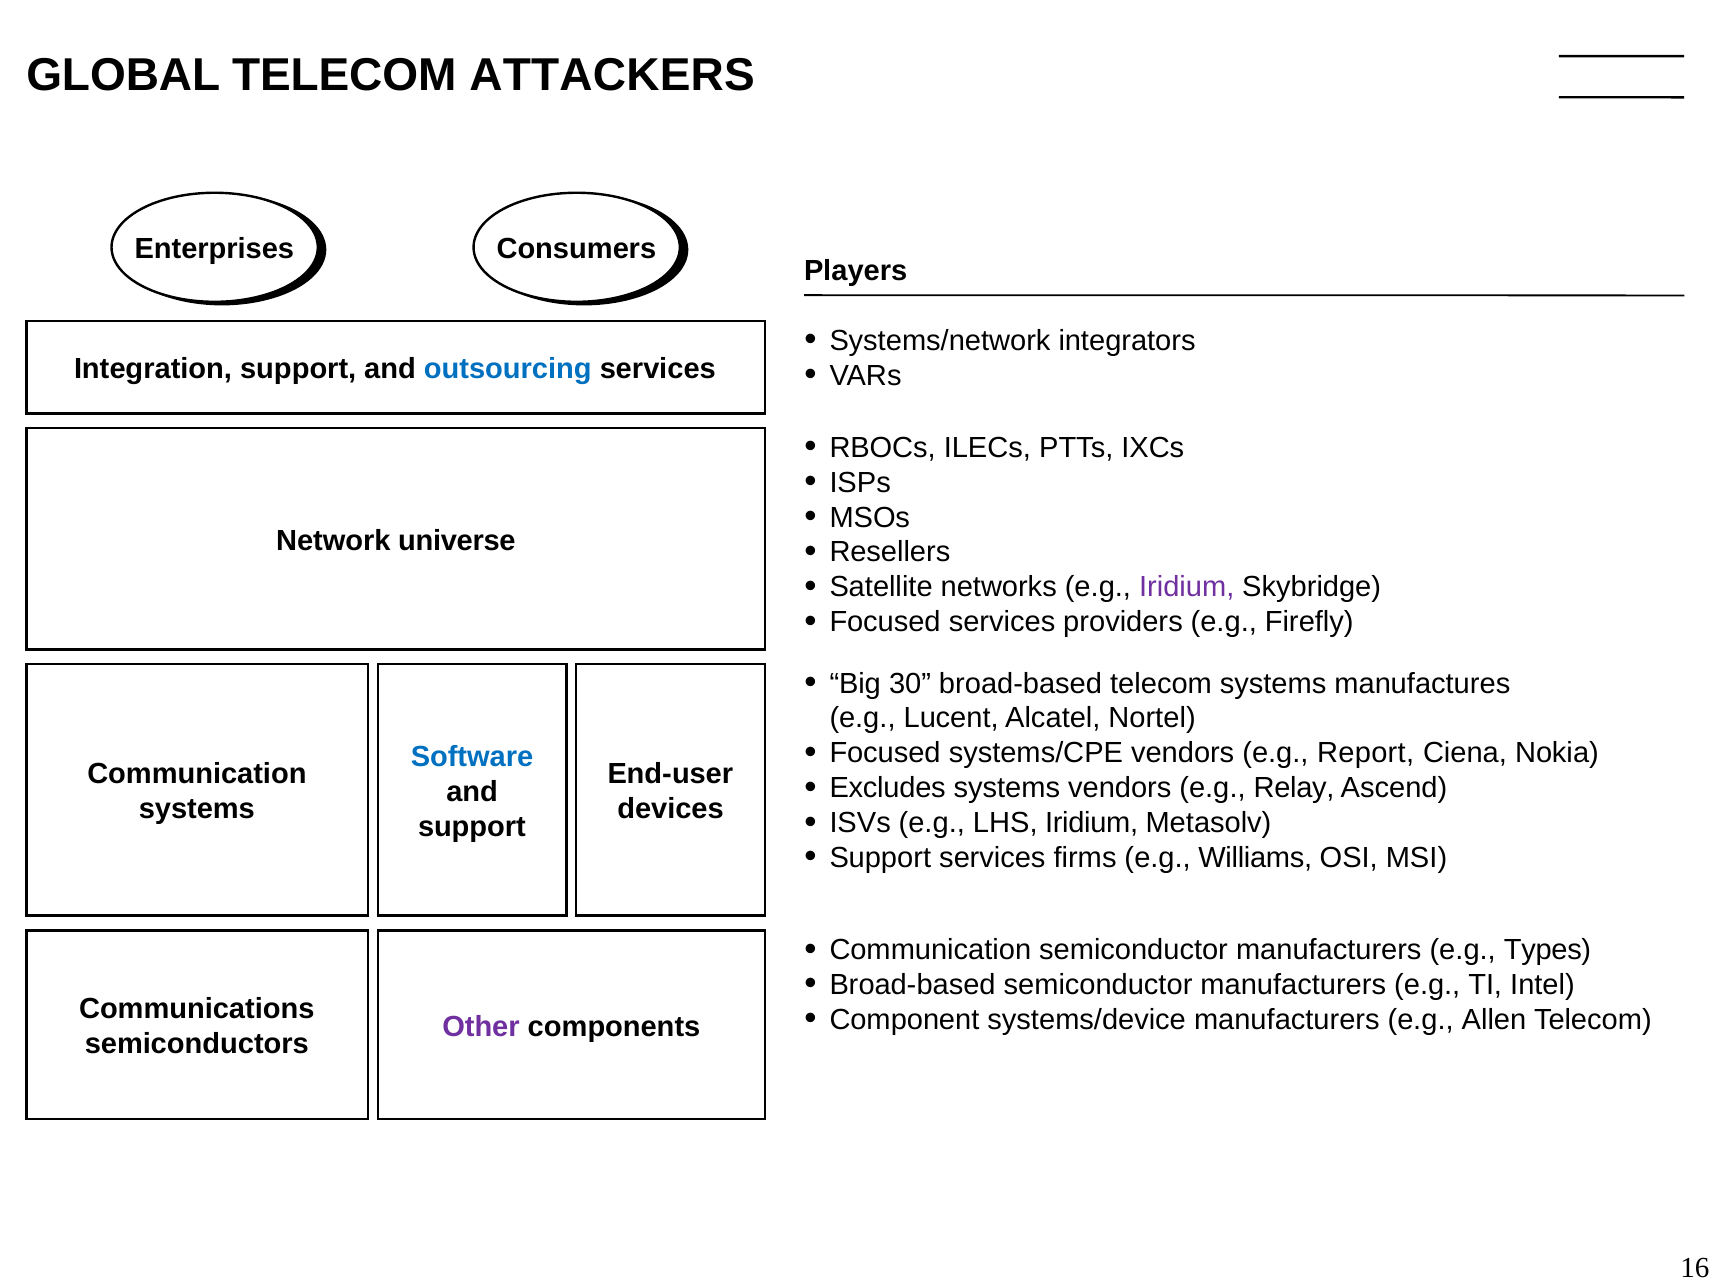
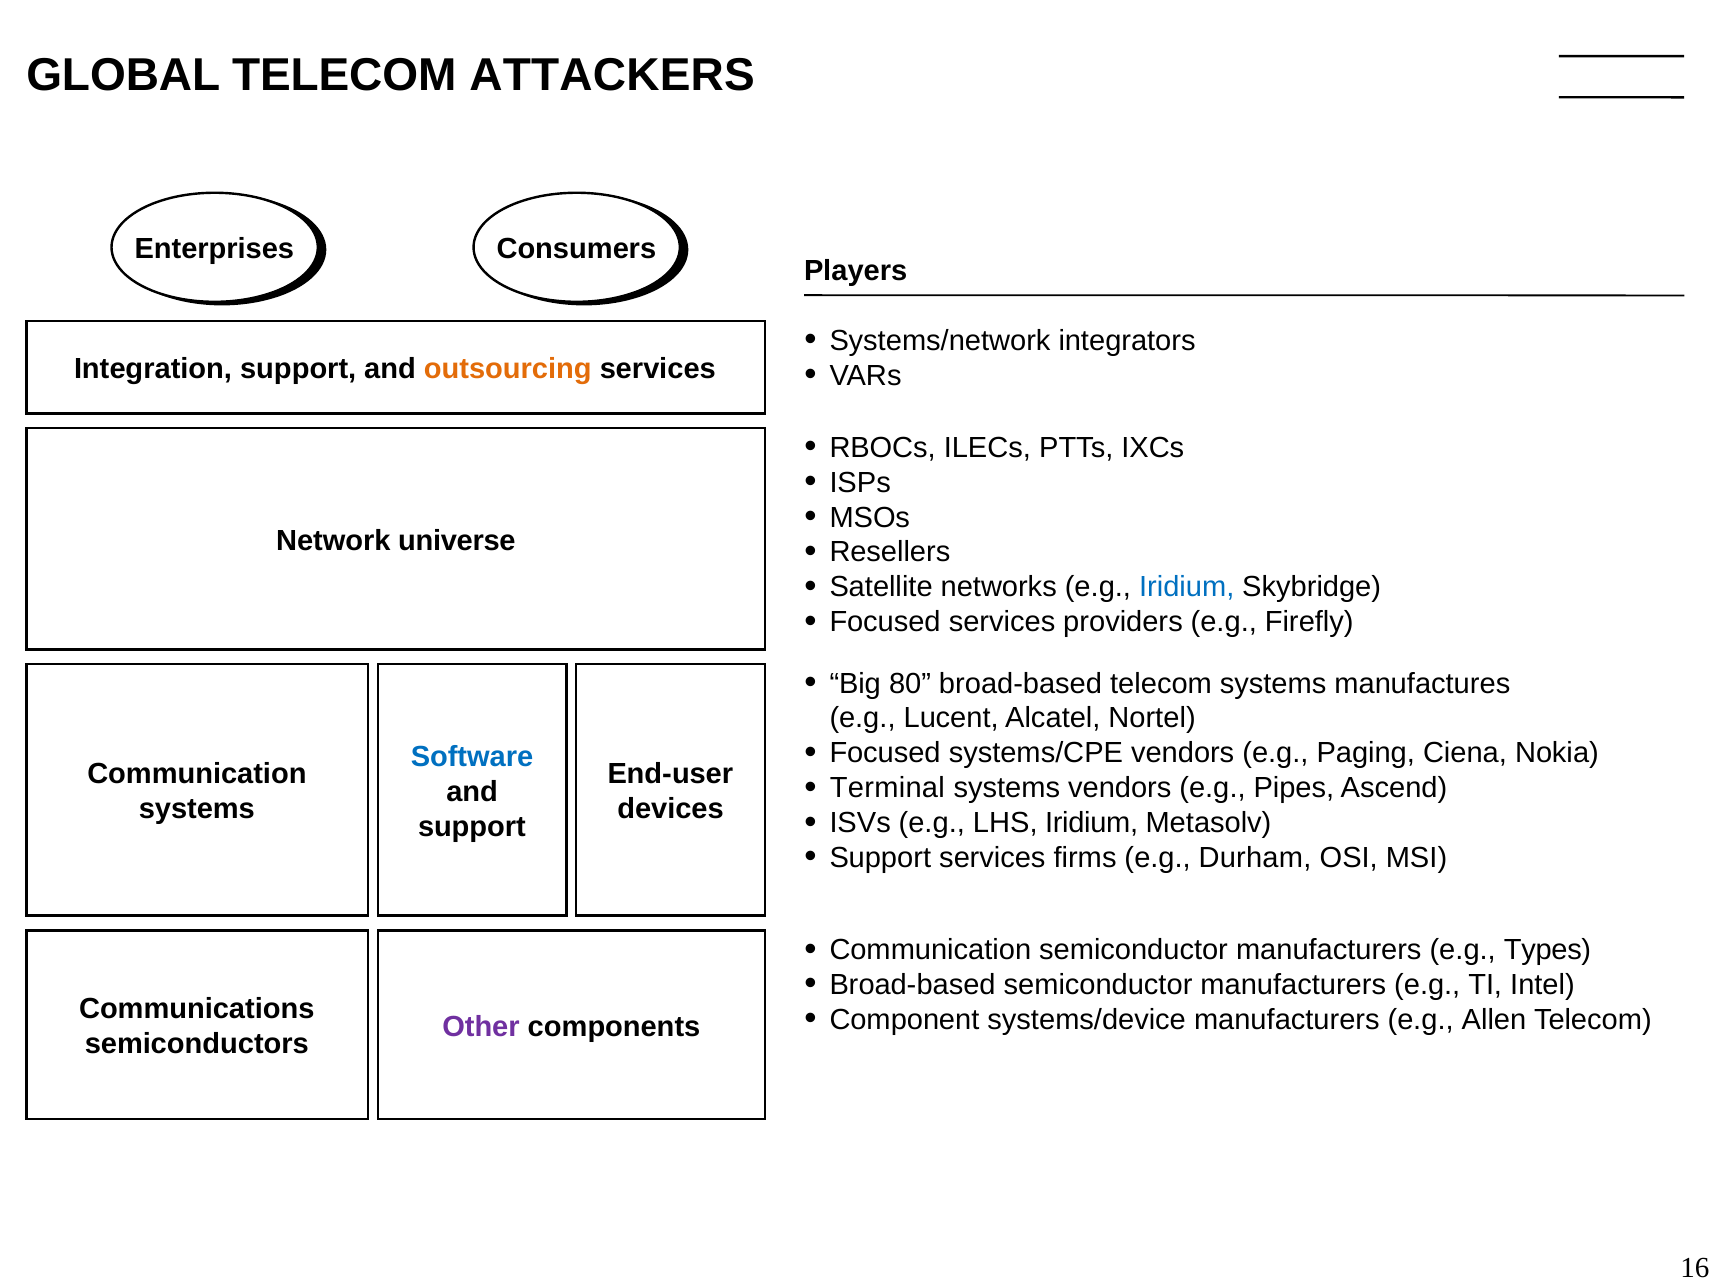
outsourcing colour: blue -> orange (508, 369)
Iridium colour: purple -> blue (1187, 587)
30: 30 -> 80 (910, 683)
Report: Report -> Paging (1366, 753)
Excludes: Excludes -> Terminal (887, 788)
Relay: Relay -> Pipes (1294, 788)
Williams: Williams -> Durham (1255, 858)
